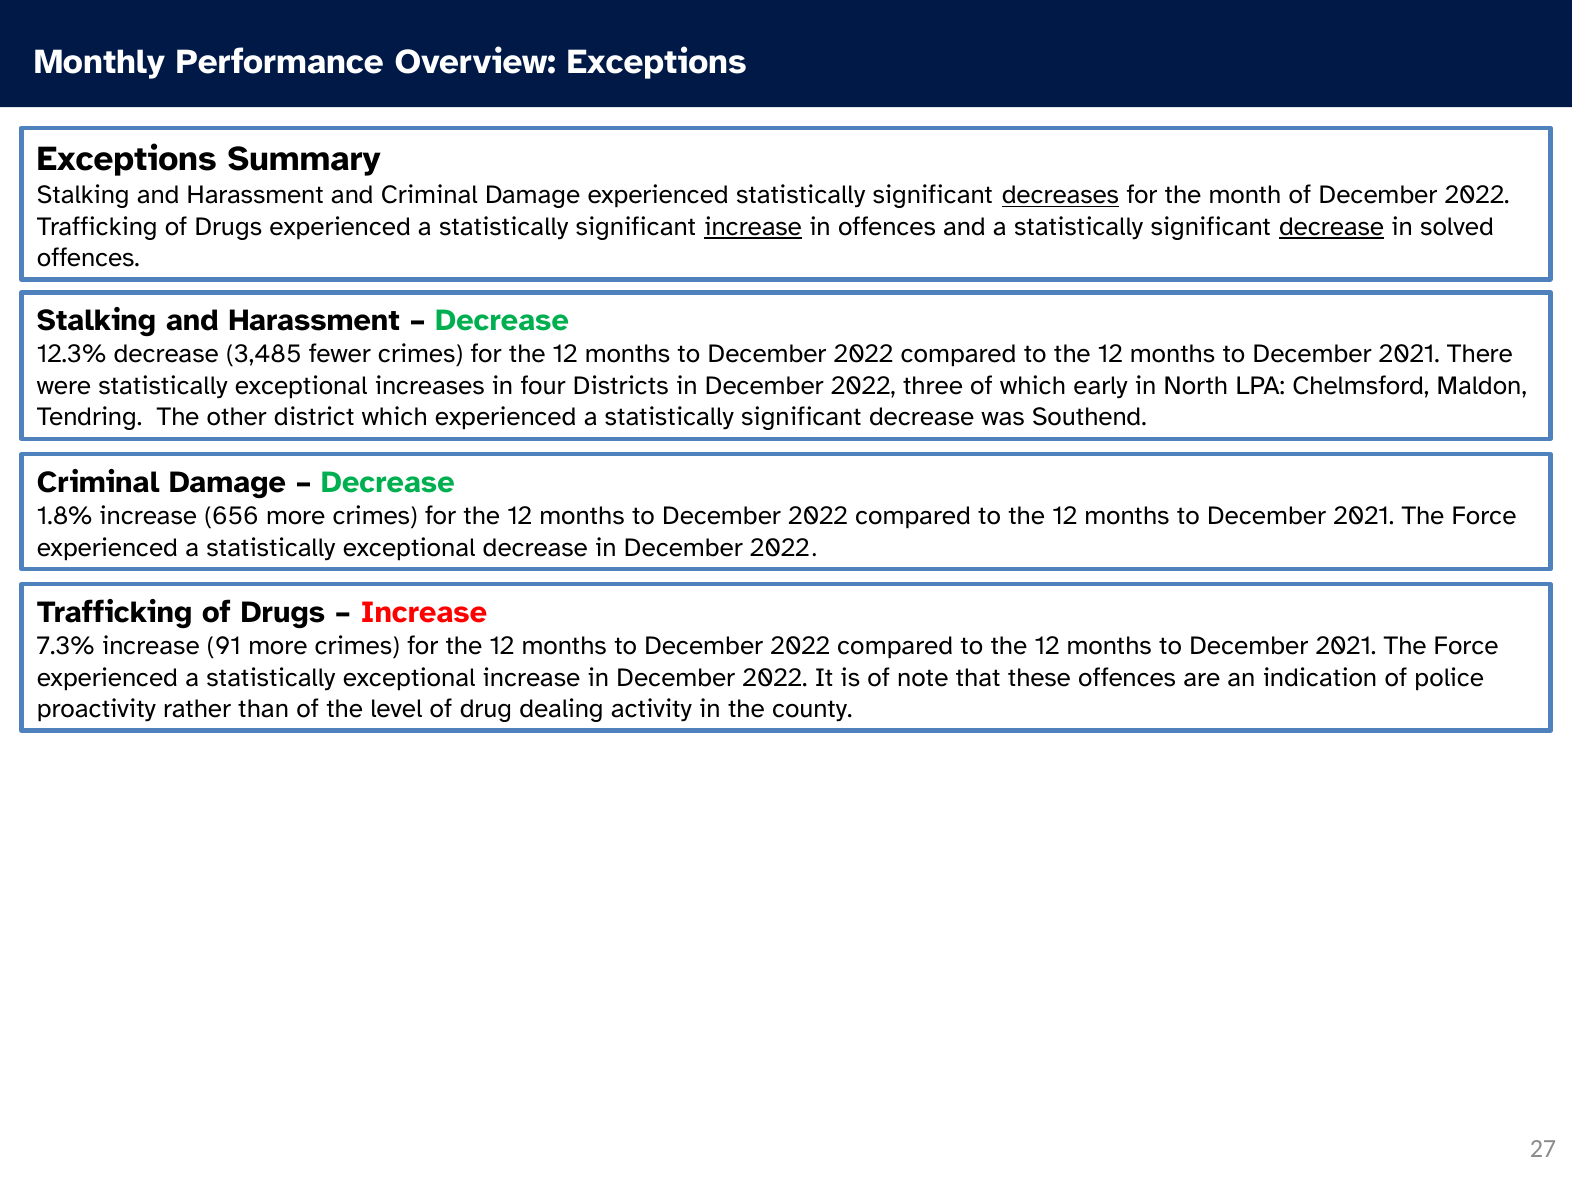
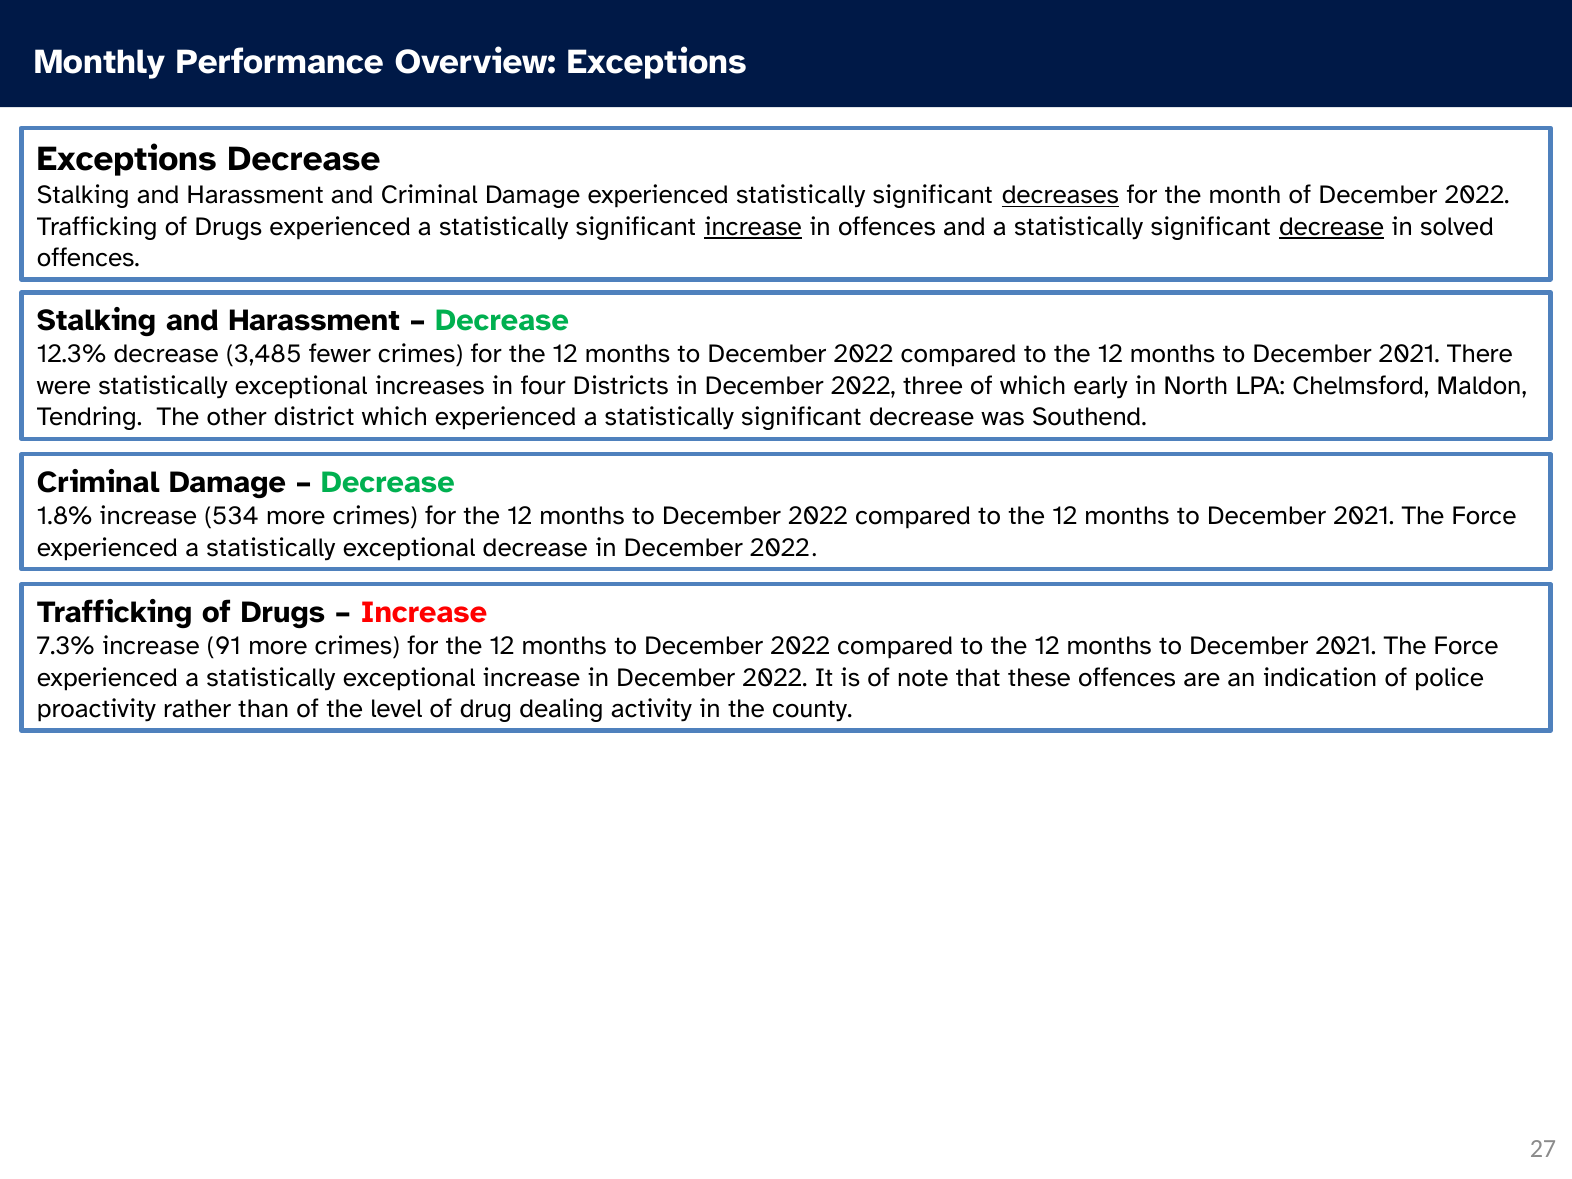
Exceptions Summary: Summary -> Decrease (304, 159)
656: 656 -> 534 (231, 516)
